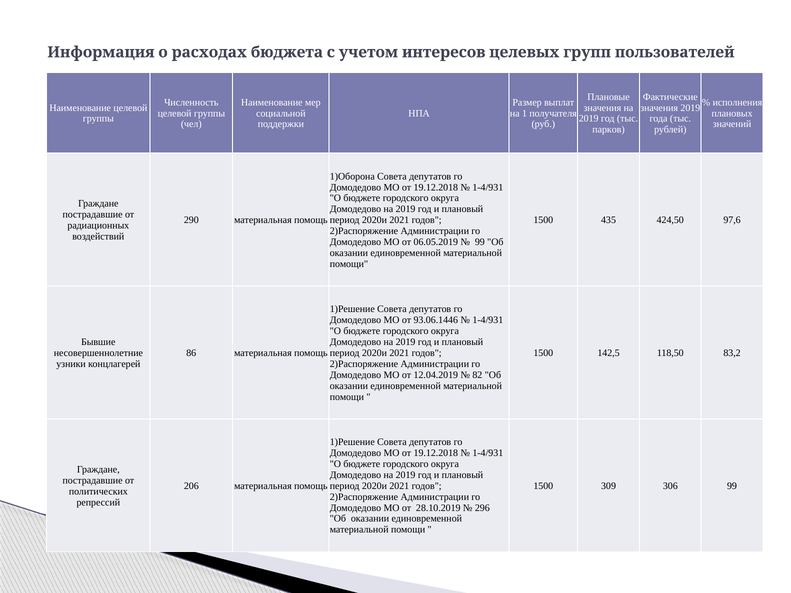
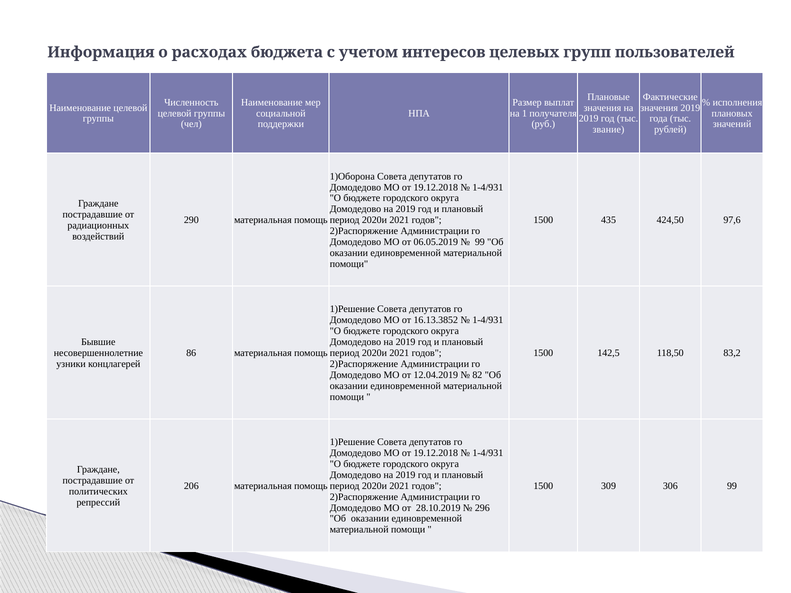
парков: парков -> звание (608, 130)
93.06.1446: 93.06.1446 -> 16.13.3852 (436, 320)
